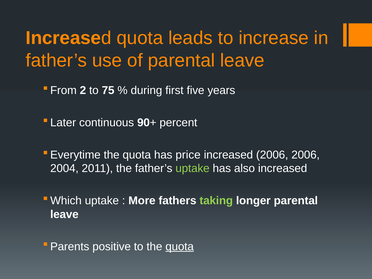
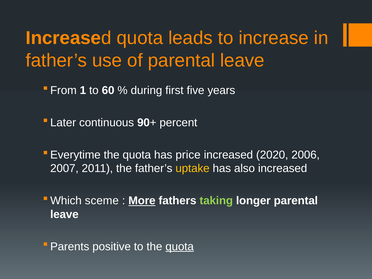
2: 2 -> 1 (83, 90)
75: 75 -> 60 (108, 90)
increased 2006: 2006 -> 2020 (272, 155)
2004: 2004 -> 2007 (64, 168)
uptake colour: light green -> yellow (193, 168)
uptake: uptake -> sceme (102, 201)
More underline: none -> present (142, 201)
